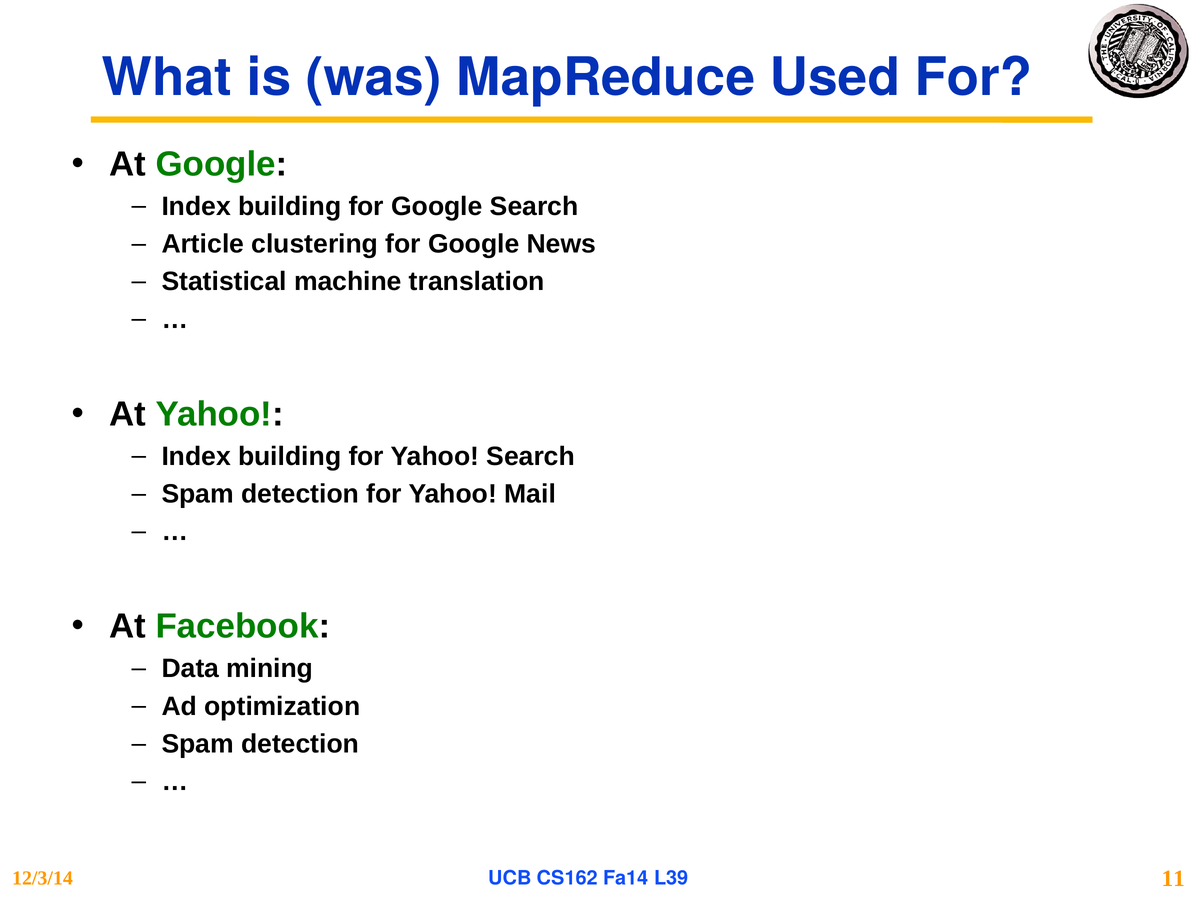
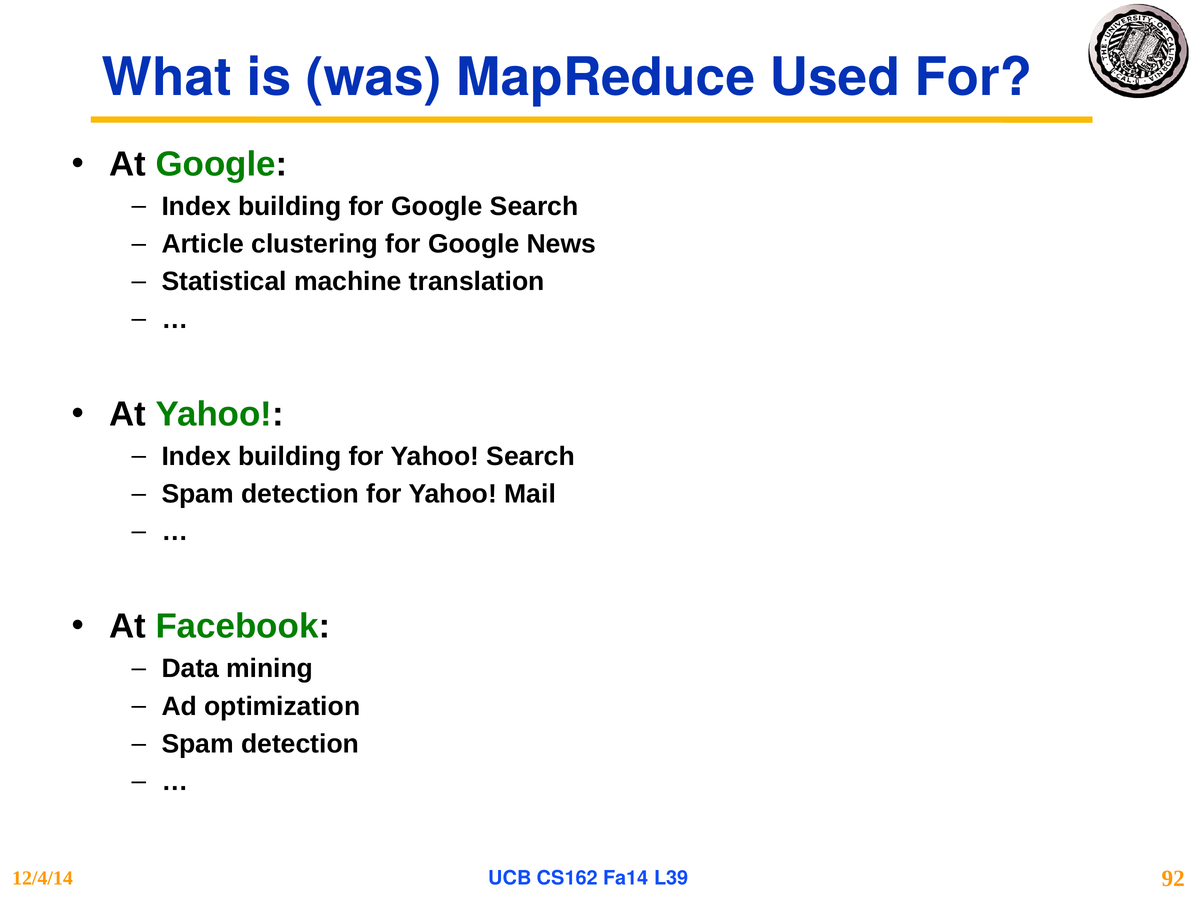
12/3/14: 12/3/14 -> 12/4/14 (42, 879)
11: 11 -> 92 (1173, 879)
